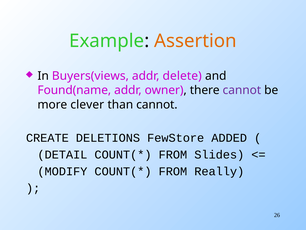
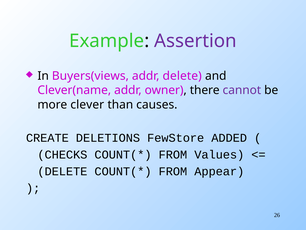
Assertion colour: orange -> purple (195, 41)
Found(name: Found(name -> Clever(name (74, 90)
than cannot: cannot -> causes (157, 104)
DETAIL: DETAIL -> CHECKS (62, 154)
Slides: Slides -> Values (219, 154)
MODIFY: MODIFY -> DELETE (62, 171)
Really: Really -> Appear (219, 171)
